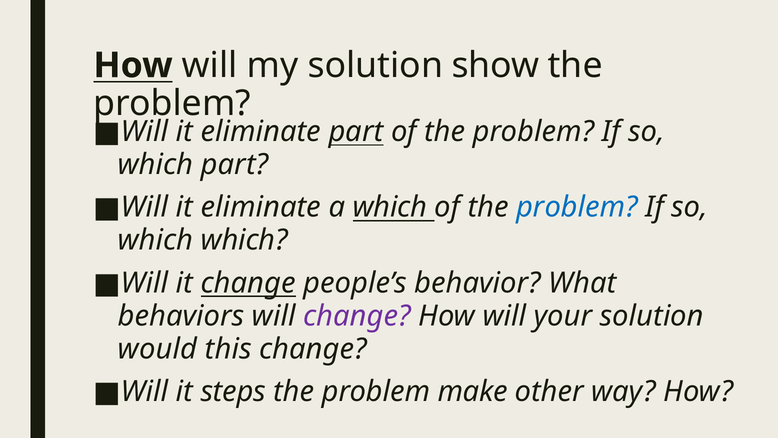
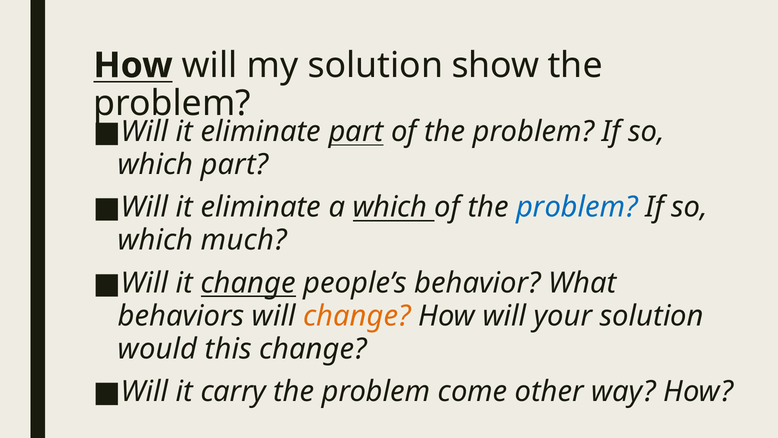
which which: which -> much (244, 240)
change colour: purple -> orange (357, 316)
steps: steps -> carry (233, 391)
make: make -> come (473, 391)
